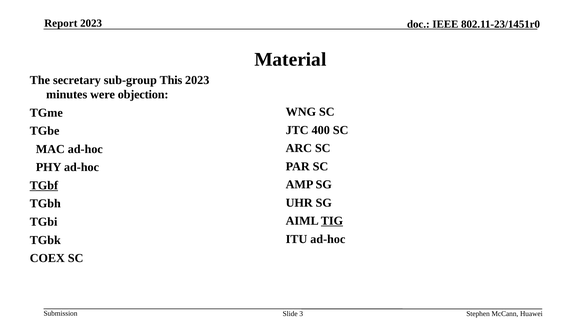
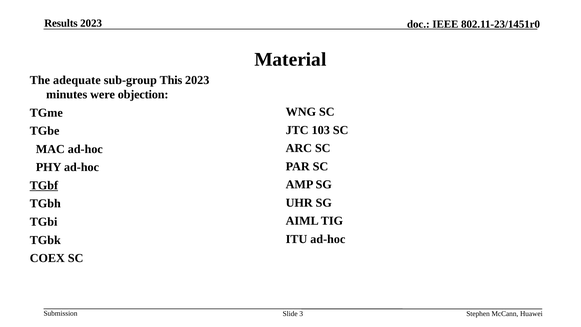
Report: Report -> Results (61, 23)
secretary: secretary -> adequate (77, 80)
400: 400 -> 103 (321, 130)
TIG underline: present -> none (332, 221)
